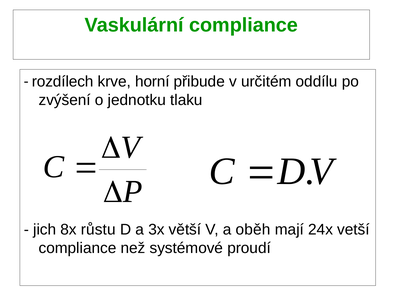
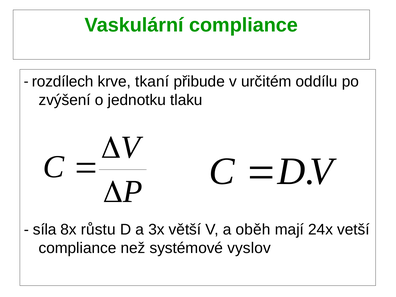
horní: horní -> tkaní (152, 82)
jich: jich -> síla (45, 230)
proudí: proudí -> vyslov (249, 248)
